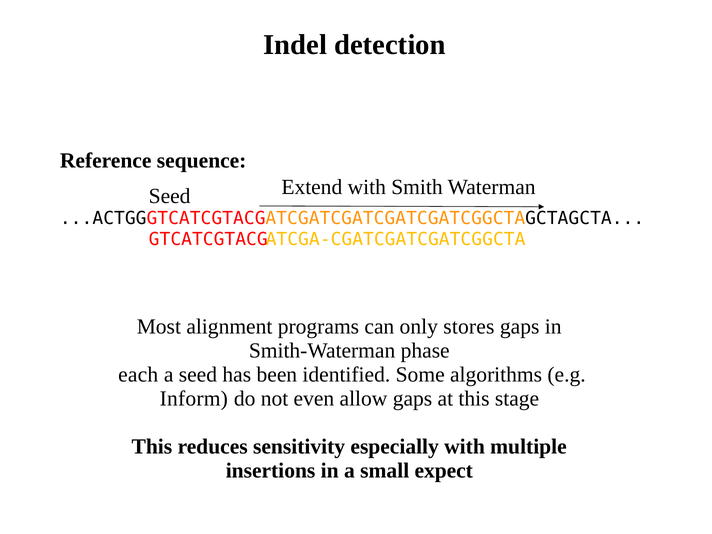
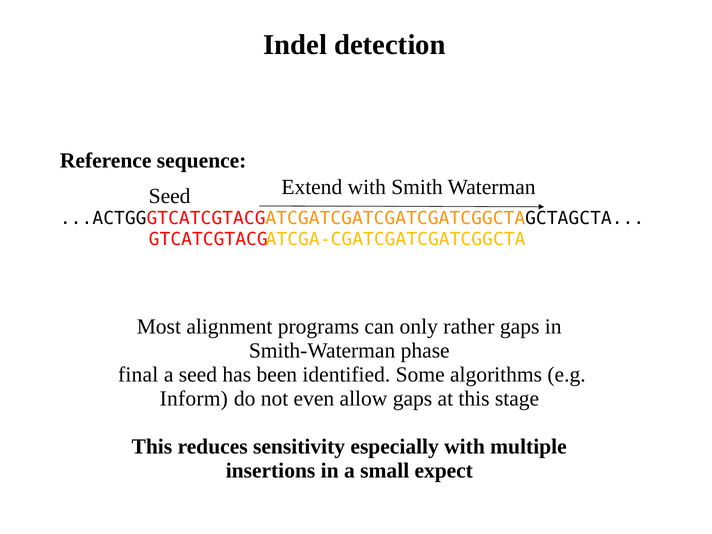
stores: stores -> rather (469, 326)
each: each -> final (138, 374)
